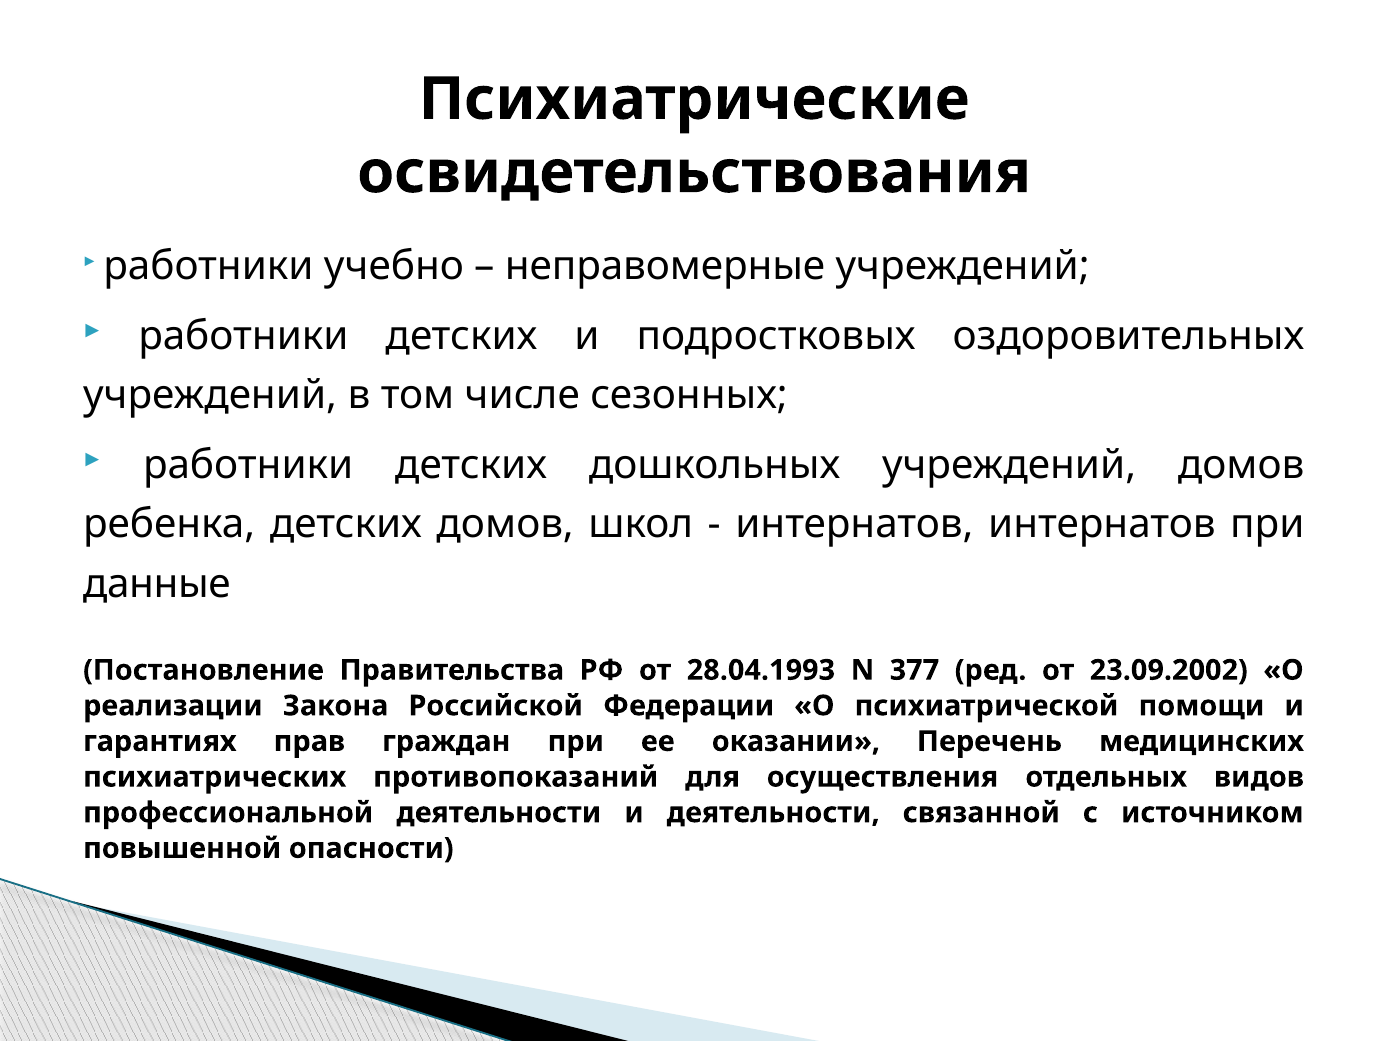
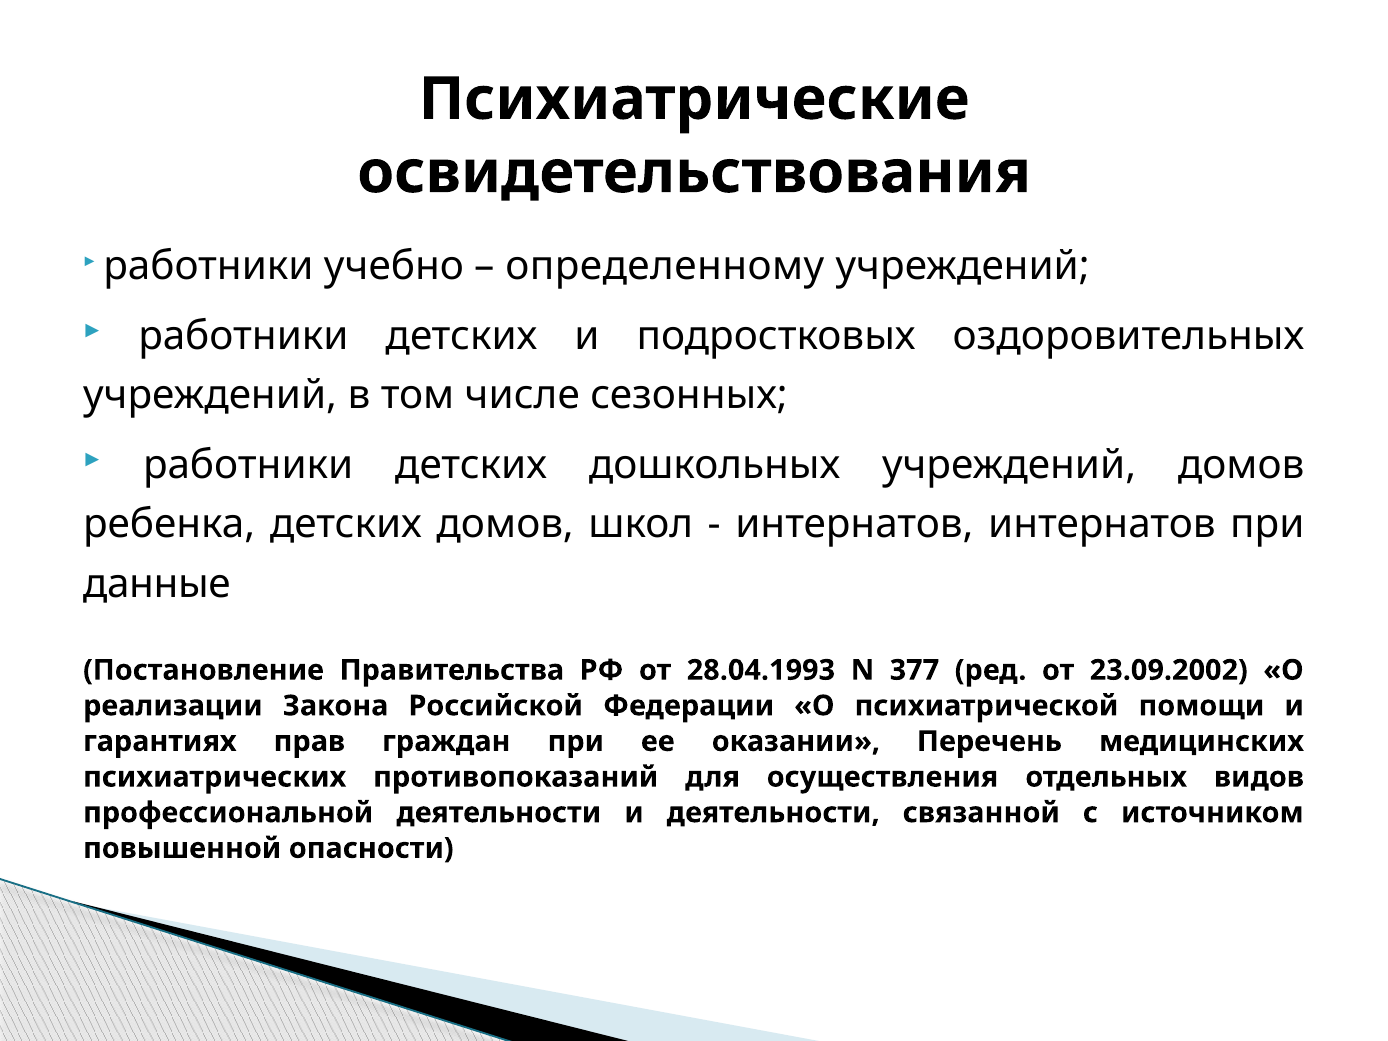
неправомерные: неправомерные -> определенному (665, 266)
